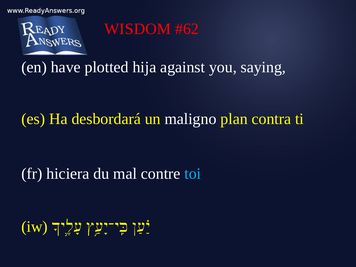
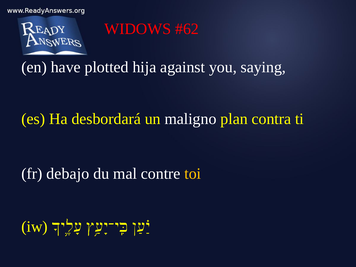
WISDOM: WISDOM -> WIDOWS (138, 29)
hiciera: hiciera -> debajo (68, 174)
toi colour: light blue -> yellow (193, 174)
